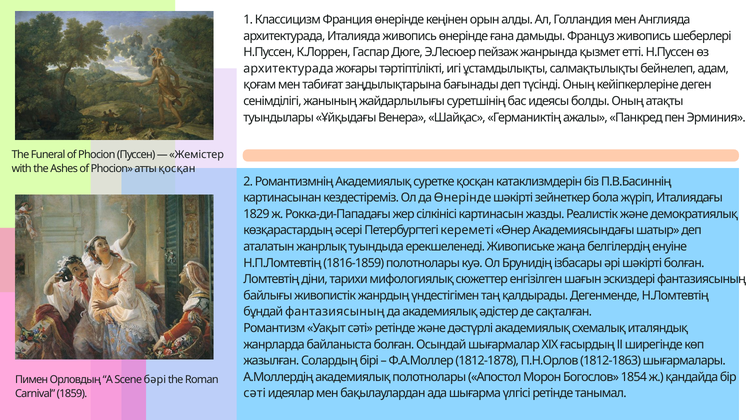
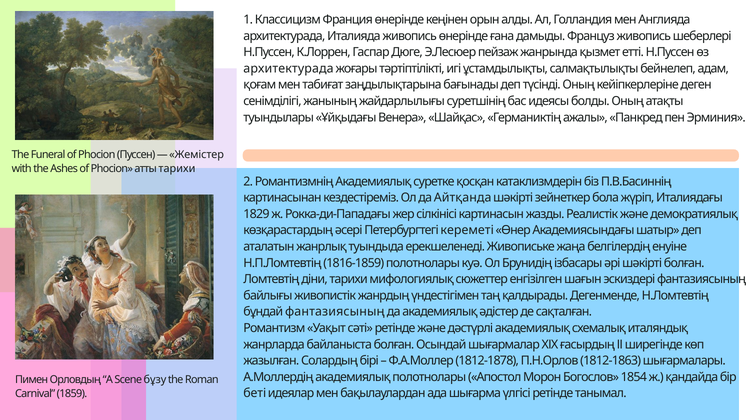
атты қосқан: қосқан -> тарихи (177, 169)
да Өнерінде: Өнерінде -> Айтқанда (463, 198)
бәрі: бәрі -> бұзу (155, 379)
сәті: сәті -> беті (255, 393)
